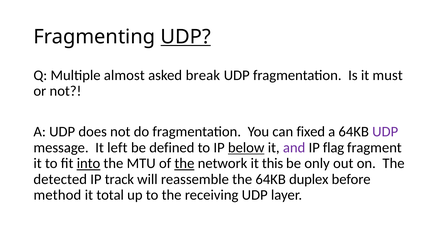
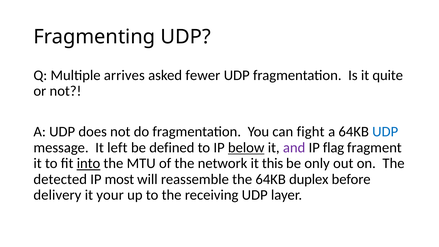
UDP underline: present -> none (186, 37)
almost: almost -> arrives (124, 75)
break: break -> fewer (203, 75)
must: must -> quite (388, 75)
fixed: fixed -> fight (311, 132)
UDP colour: purple -> blue (385, 132)
the underline: present -> none (184, 163)
track: track -> most (119, 179)
method: method -> delivery (57, 195)
total: total -> your (110, 195)
